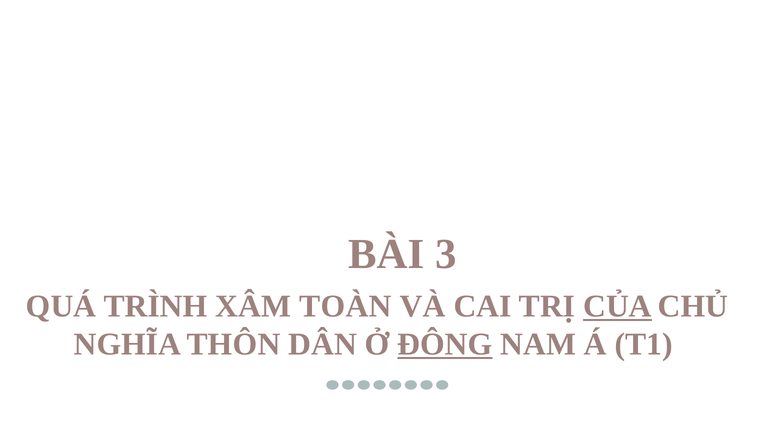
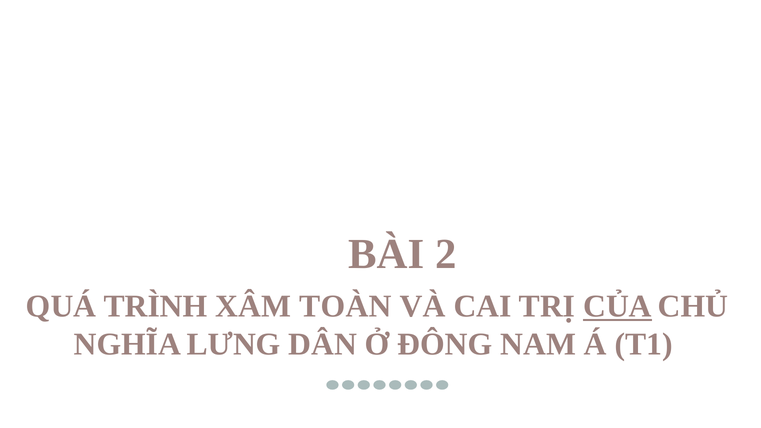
3: 3 -> 2 (446, 254)
THÔN: THÔN -> LƯNG (234, 344)
ĐÔNG underline: present -> none (445, 344)
